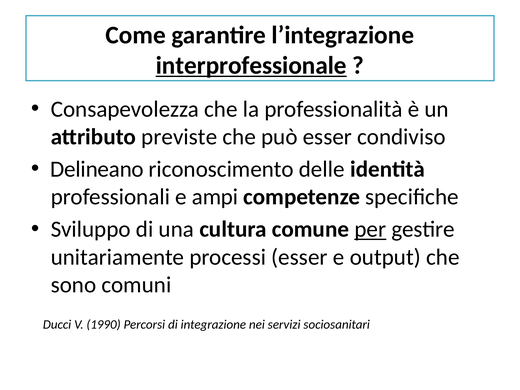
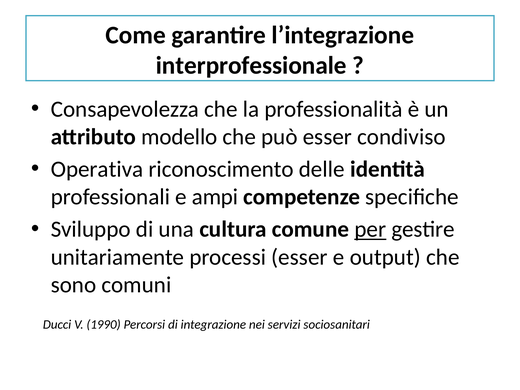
interprofessionale underline: present -> none (251, 65)
previste: previste -> modello (179, 137)
Delineano: Delineano -> Operativa (97, 169)
